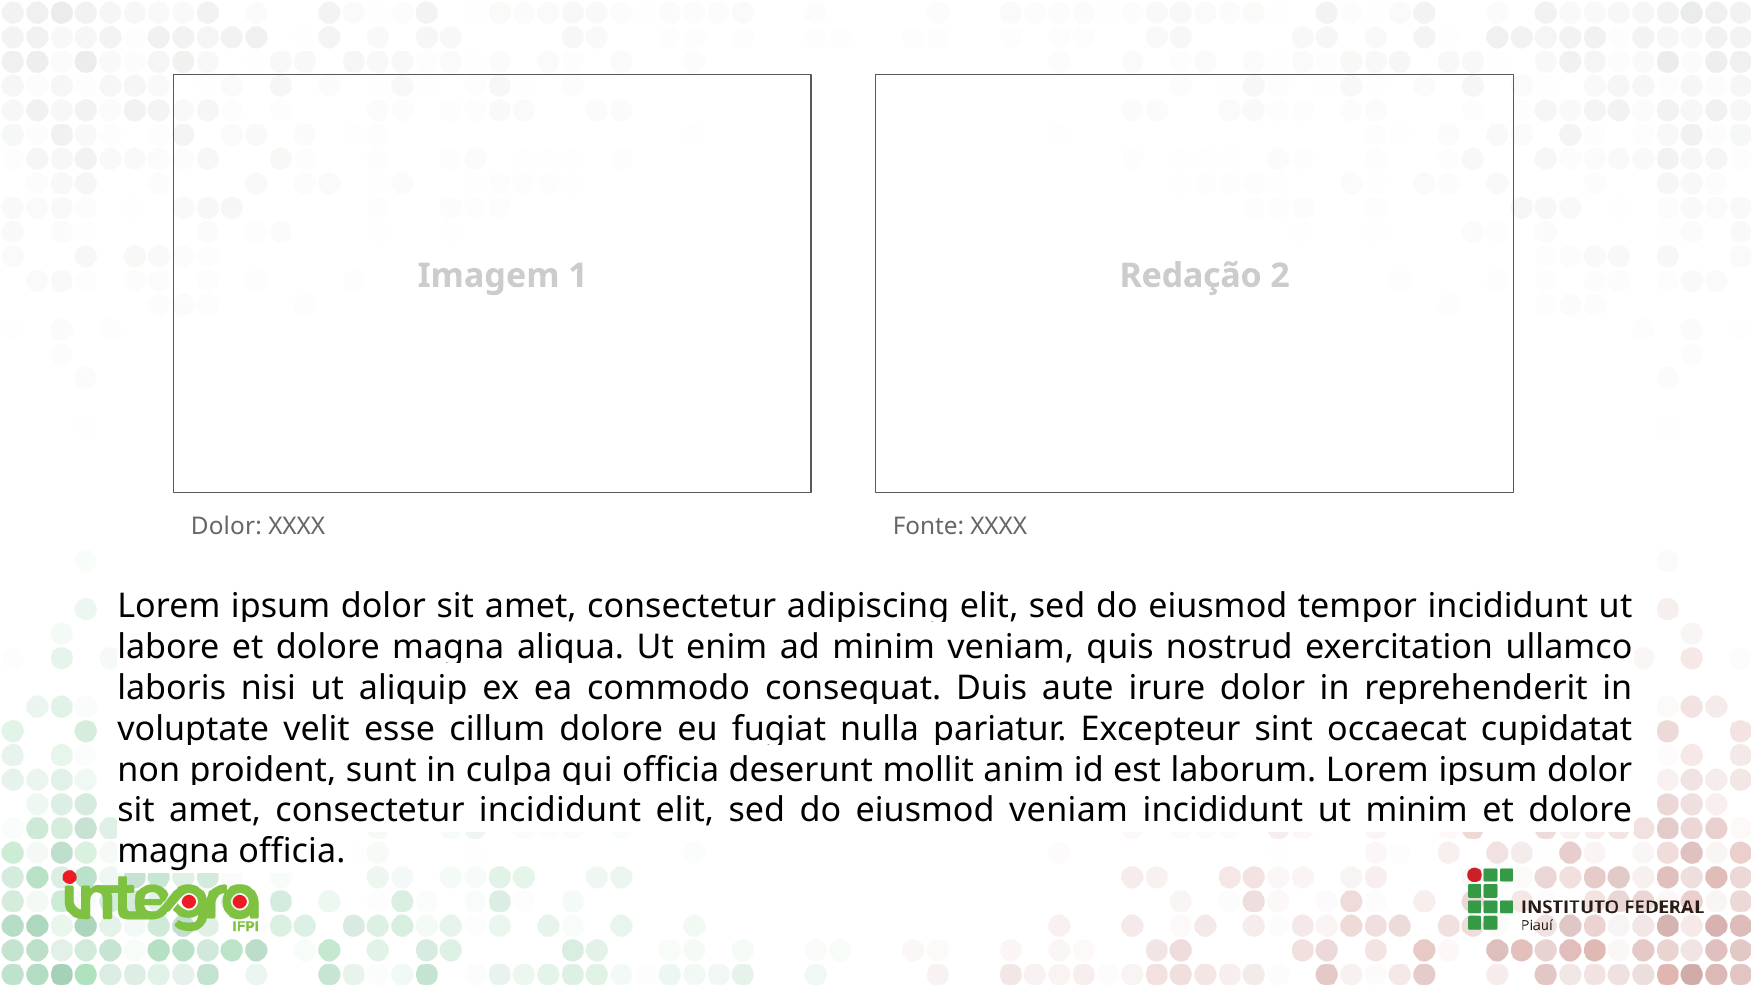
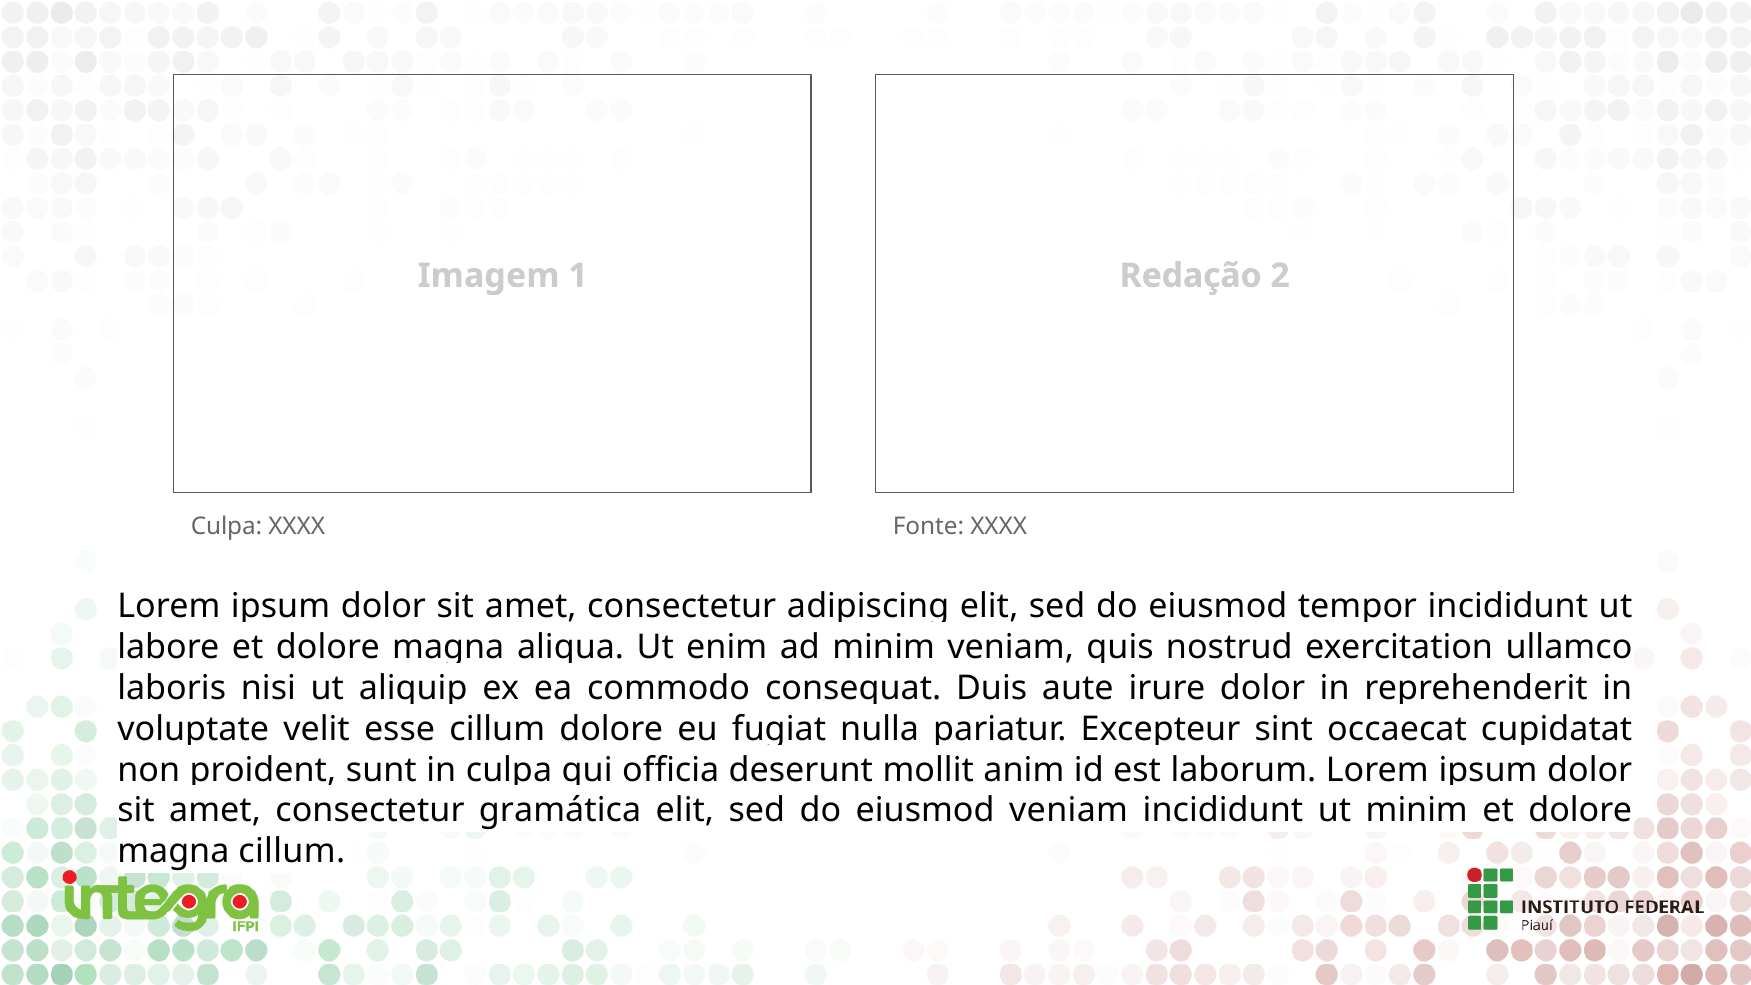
Dolor: Dolor -> Culpa (226, 526)
incididunt: incididunt -> gramática (560, 811)
magna officia: officia -> cillum (292, 852)
